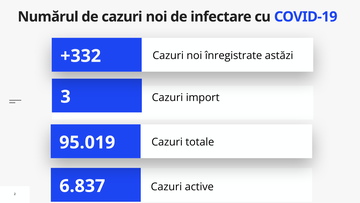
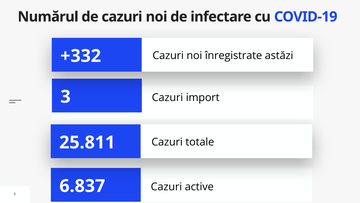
95.019: 95.019 -> 25.811 (87, 142)
